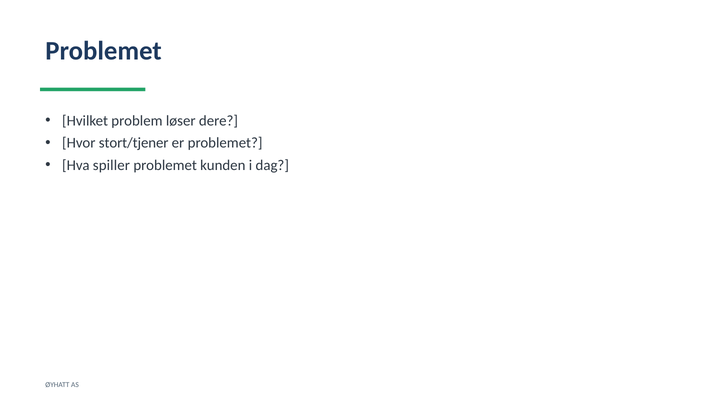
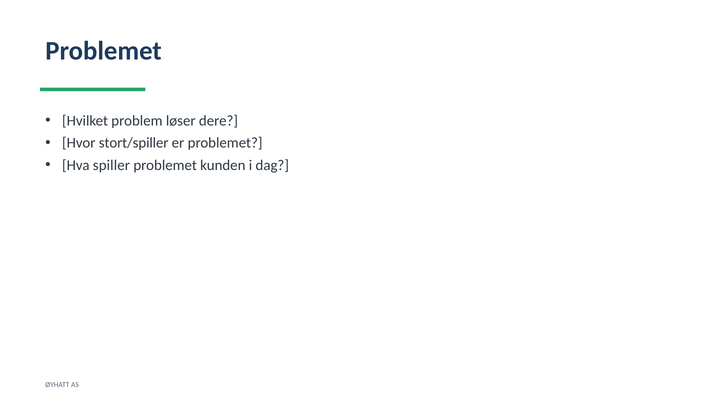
stort/tjener: stort/tjener -> stort/spiller (134, 143)
